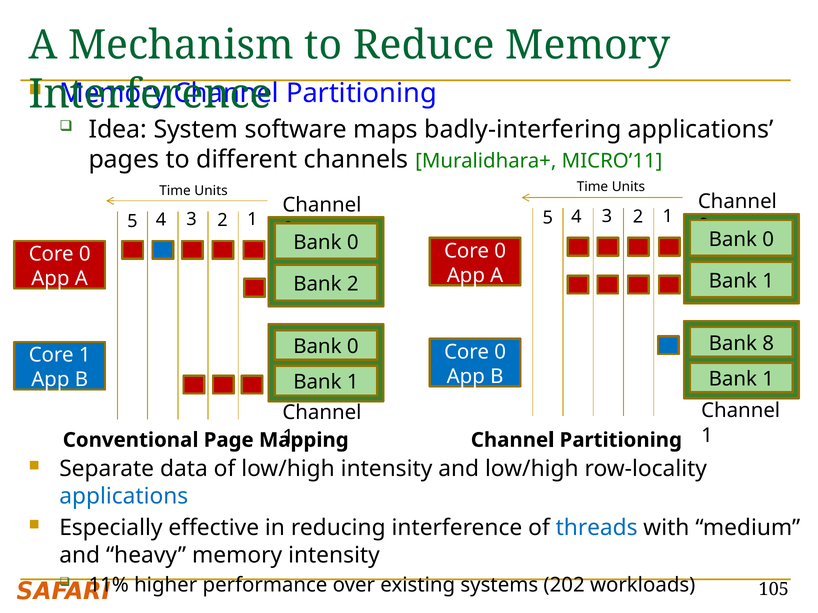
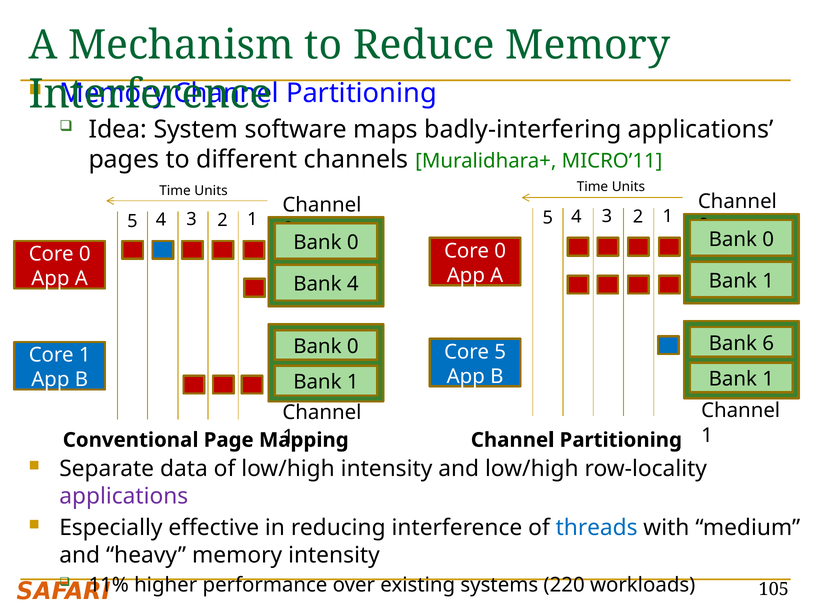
Bank 2: 2 -> 4 (353, 284)
8: 8 -> 6 (768, 344)
0: 0 -> 5 (500, 352)
applications colour: blue -> purple (124, 496)
202: 202 -> 220 (564, 585)
